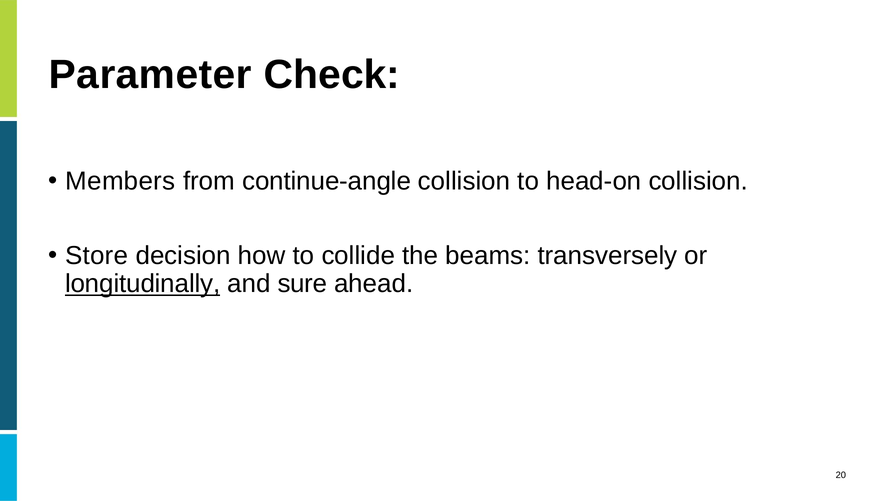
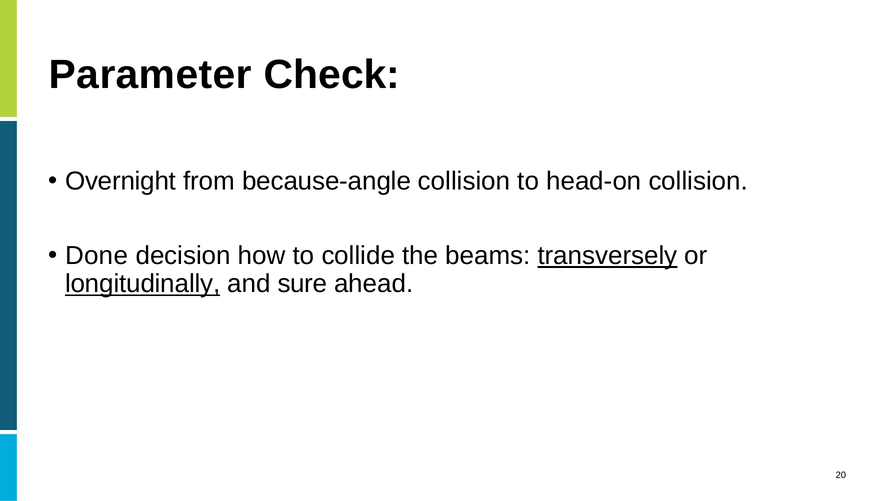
Members: Members -> Overnight (121, 181)
continue-angle: continue-angle -> because-angle (327, 181)
Store: Store -> Done (97, 256)
transversely underline: none -> present (608, 256)
